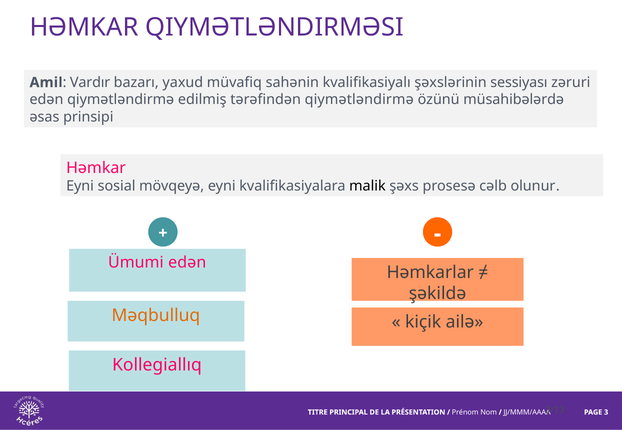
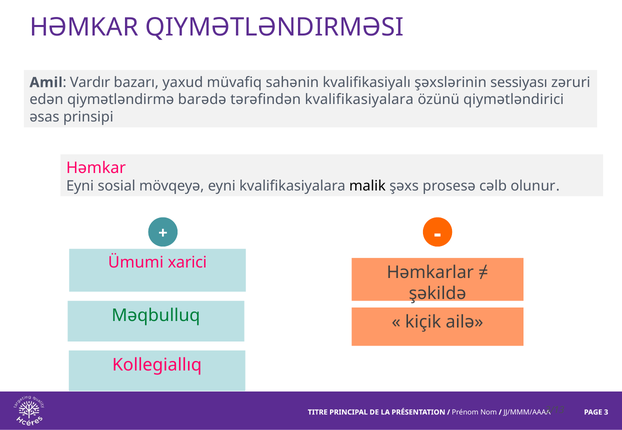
edilmiş: edilmiş -> barədə (202, 100)
tərəfindən qiymətləndirmə: qiymətləndirmə -> kvalifikasiyalara (359, 100)
müsahibələrdə: müsahibələrdə -> qiymətləndirici (514, 100)
Ümumi edən: edən -> xarici (187, 263)
Məqbulluq colour: orange -> green (156, 316)
